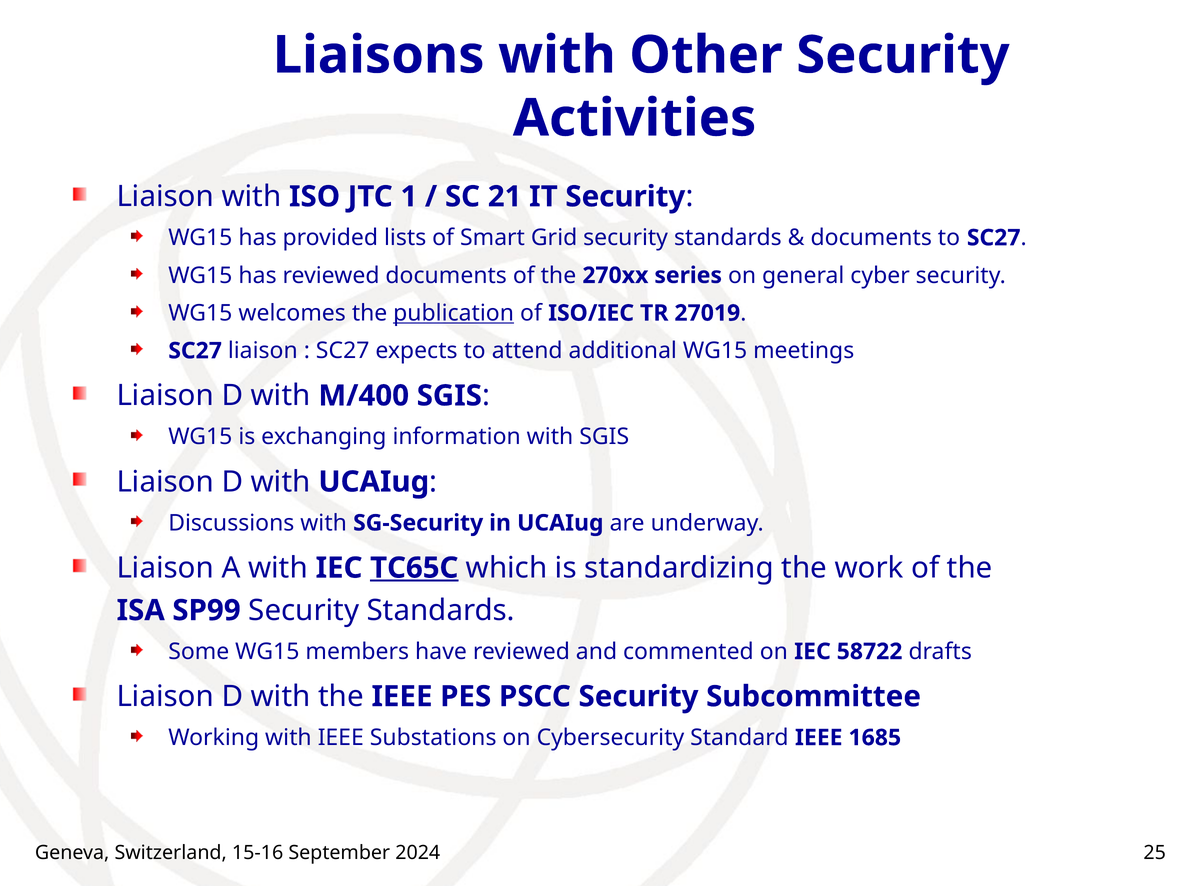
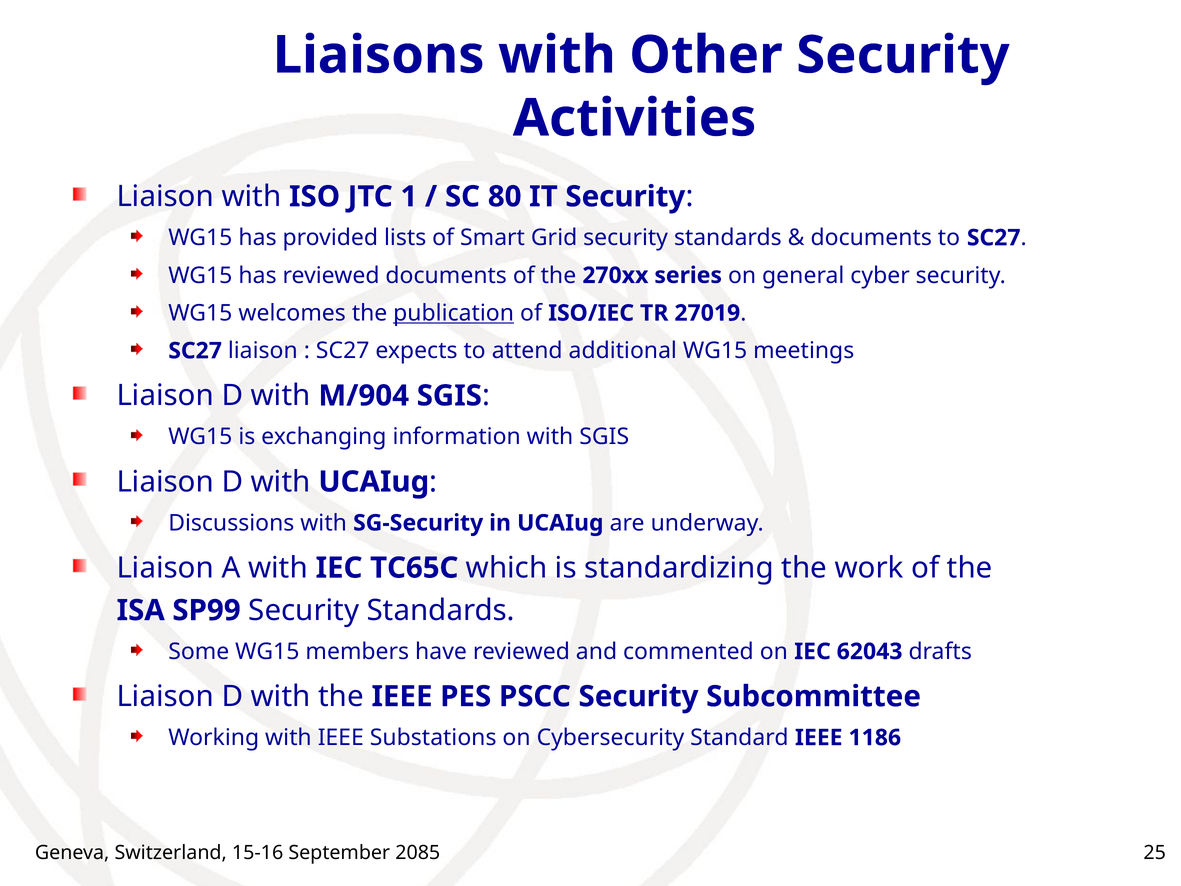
21: 21 -> 80 (505, 197)
M/400: M/400 -> M/904 (364, 396)
TC65C underline: present -> none (414, 568)
58722: 58722 -> 62043 (870, 651)
1685: 1685 -> 1186 (875, 737)
2024: 2024 -> 2085 (418, 853)
